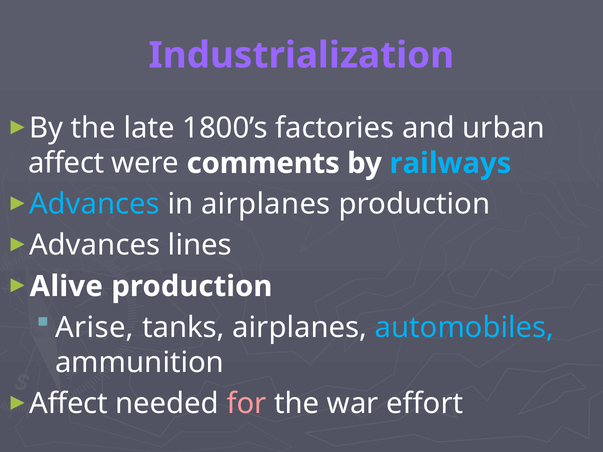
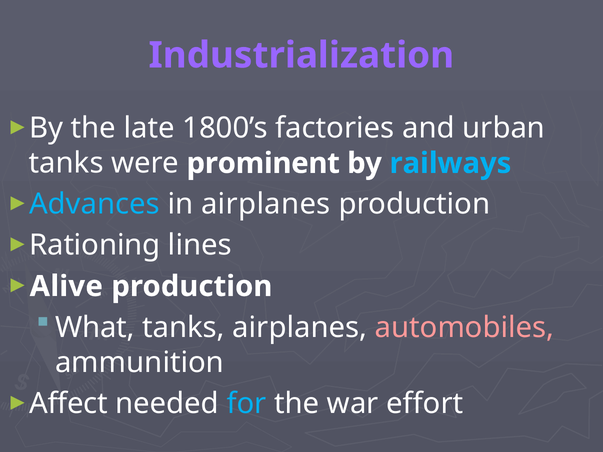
affect: affect -> tanks (66, 163)
comments: comments -> prominent (263, 163)
Advances: Advances -> Rationing (95, 245)
Arise: Arise -> What (95, 328)
automobiles colour: light blue -> pink (465, 328)
for colour: pink -> light blue (247, 404)
